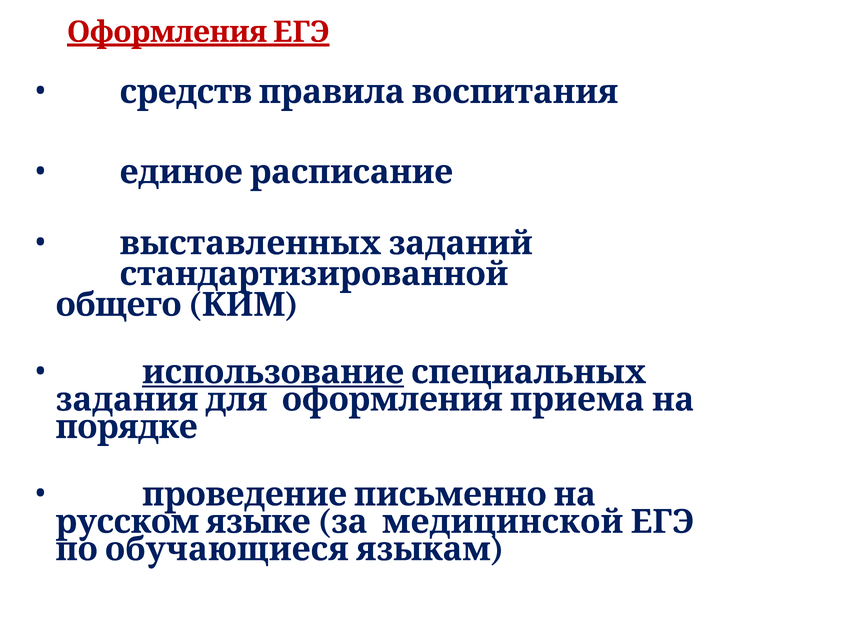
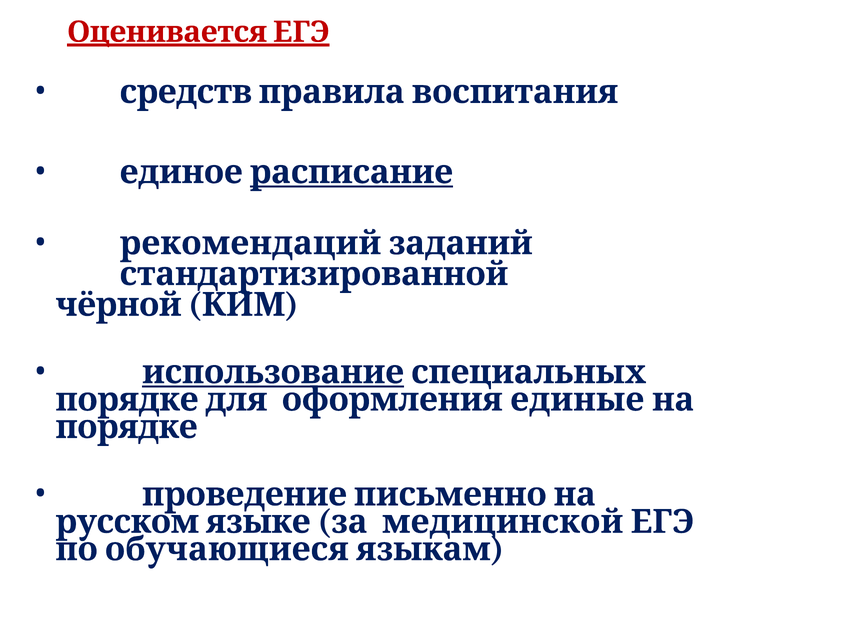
Оформления: Оформления -> Оценивается (167, 32)
расписание underline: none -> present (351, 172)
выставленных: выставленных -> рекомендаций (250, 243)
общего: общего -> чёрной (119, 305)
задания: задания -> порядке (127, 399)
приема: приема -> единые (577, 399)
